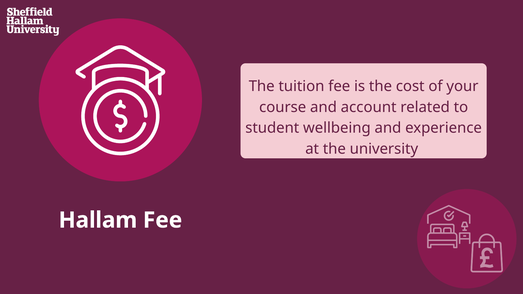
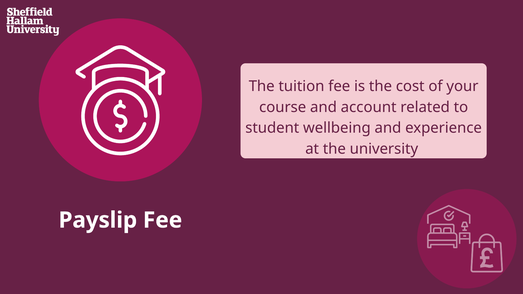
Hallam: Hallam -> Payslip (98, 220)
